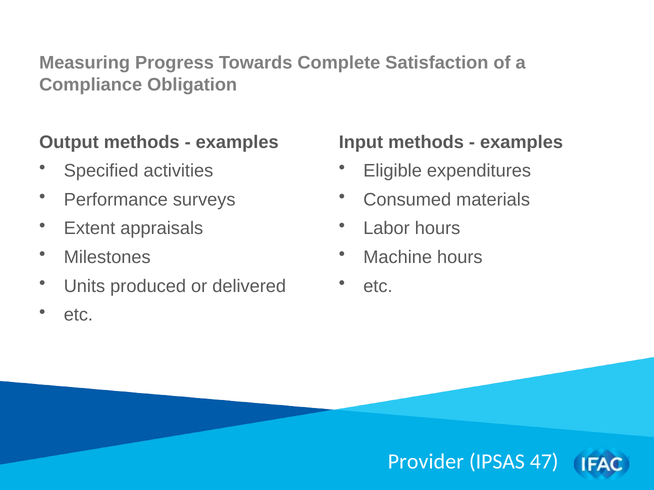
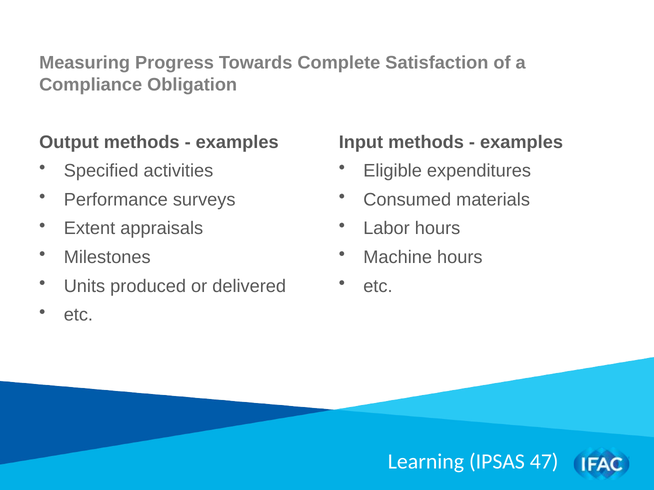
Provider: Provider -> Learning (426, 462)
